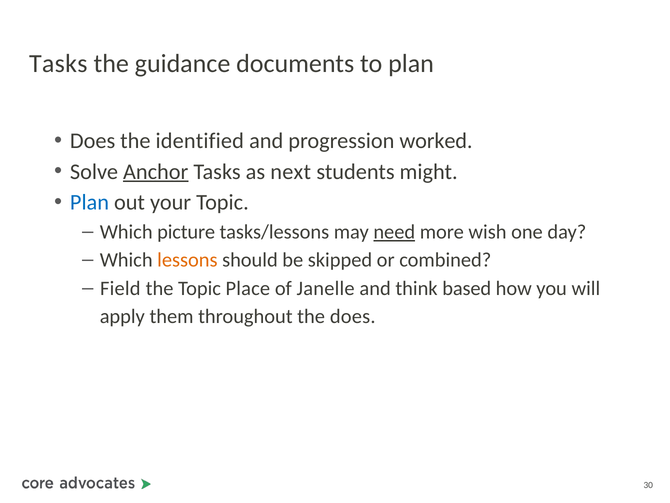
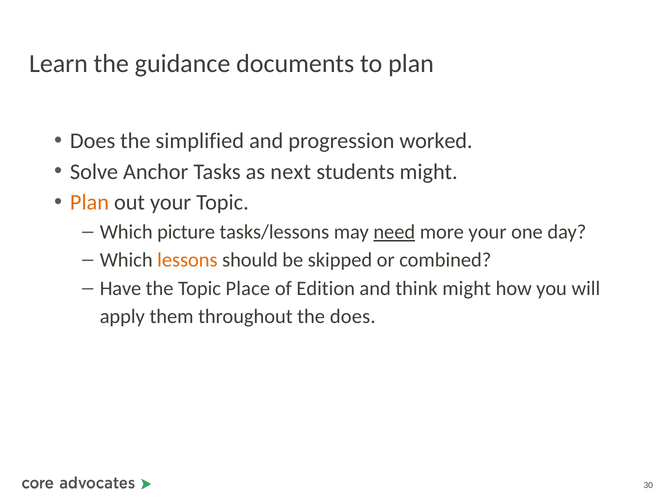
Tasks: Tasks -> Learn (58, 64)
identified: identified -> simplified (200, 141)
Anchor underline: present -> none (156, 172)
Plan colour: blue -> orange (90, 202)
more wish: wish -> your (487, 232)
Field: Field -> Have (121, 288)
Janelle: Janelle -> Edition (326, 288)
think based: based -> might (467, 288)
